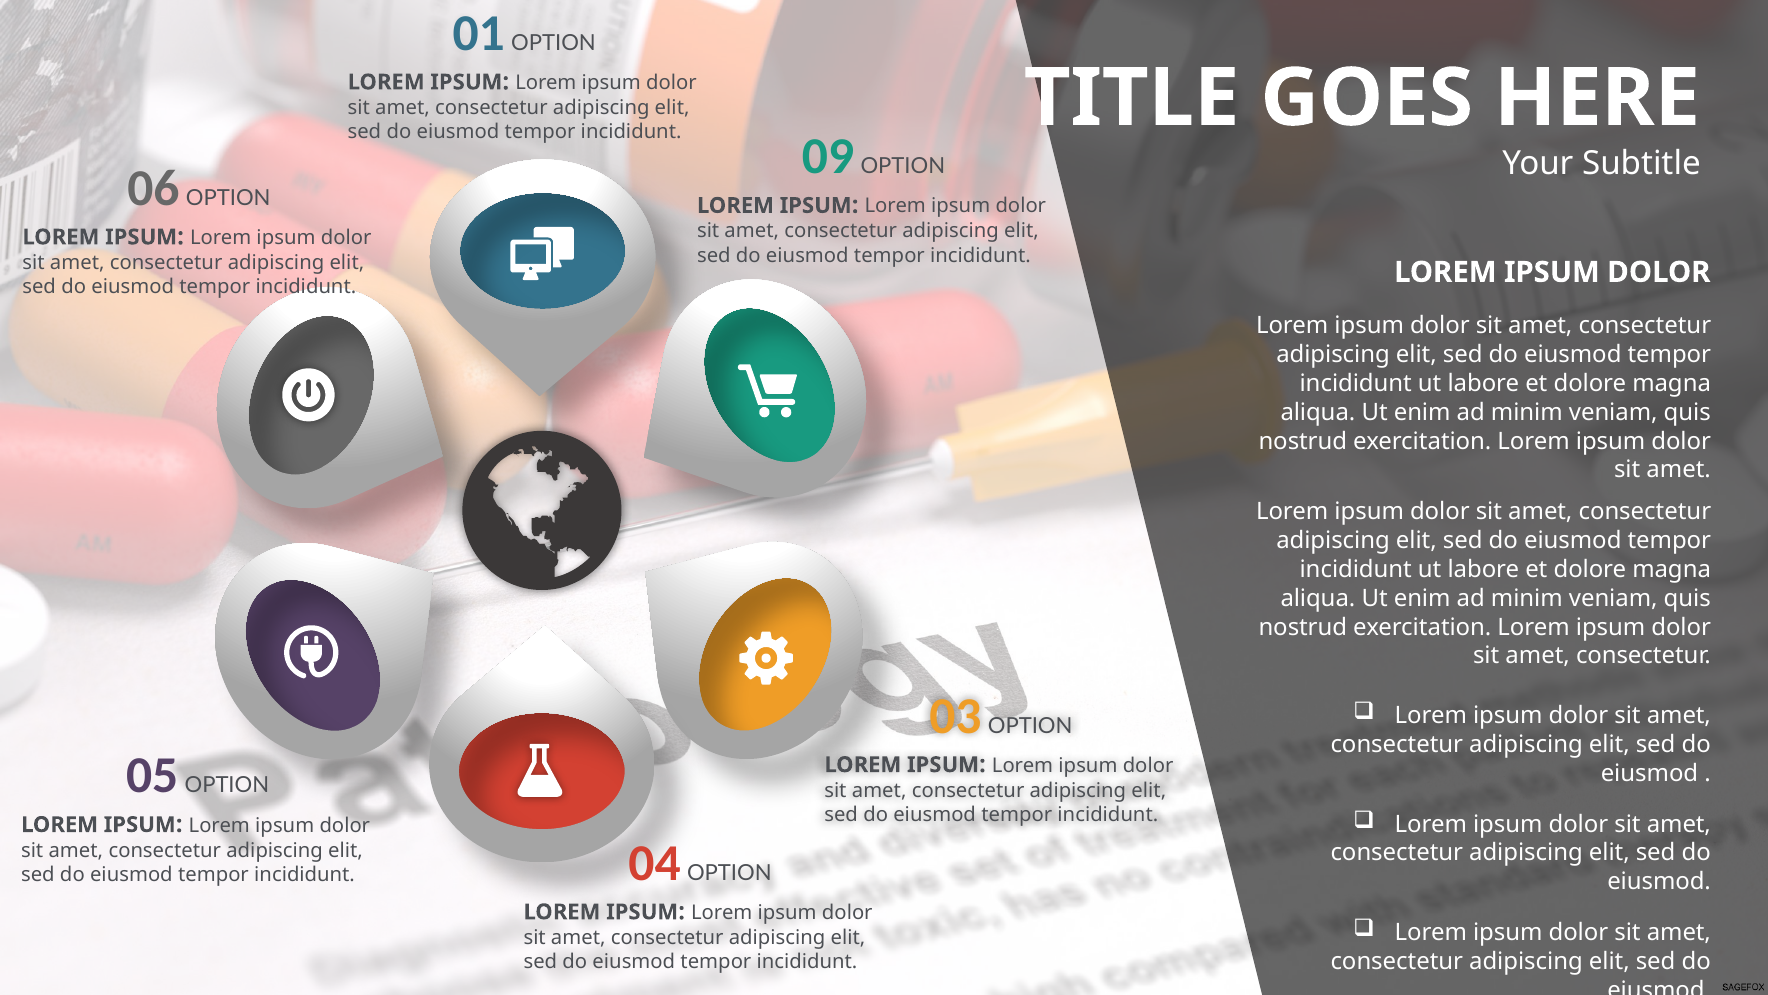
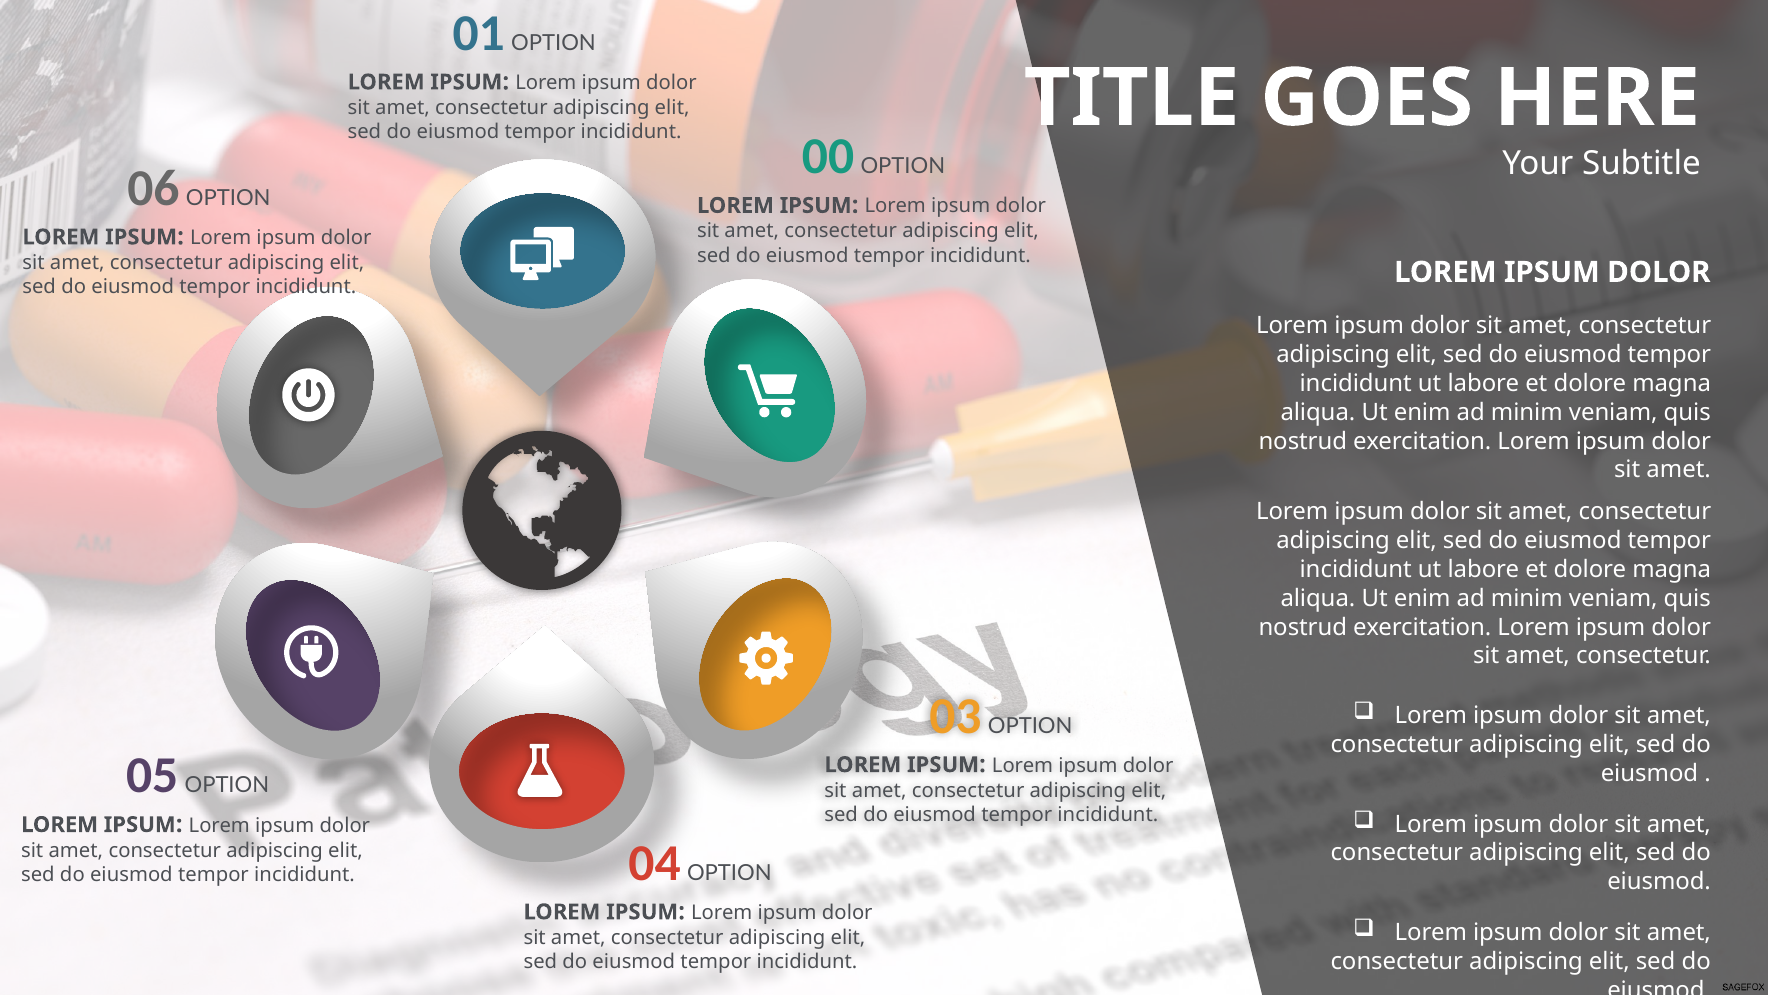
09: 09 -> 00 (828, 157)
